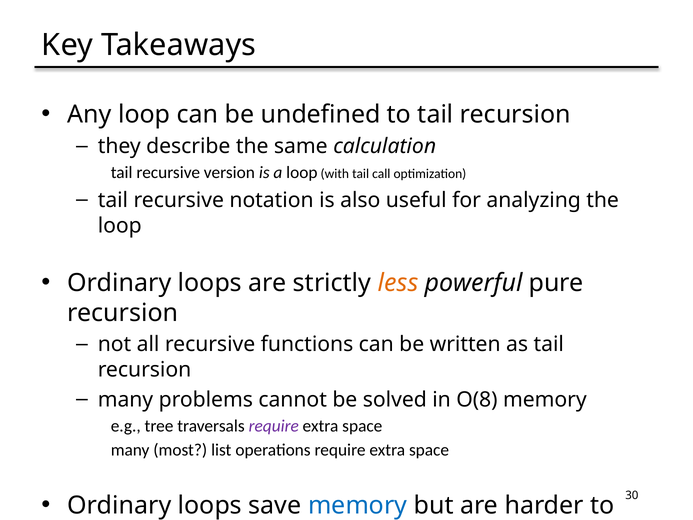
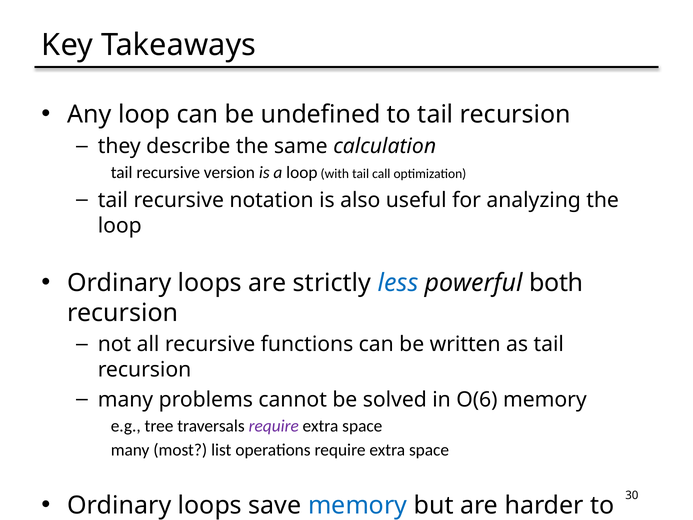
less colour: orange -> blue (398, 283)
pure: pure -> both (556, 283)
O(8: O(8 -> O(6 (477, 399)
